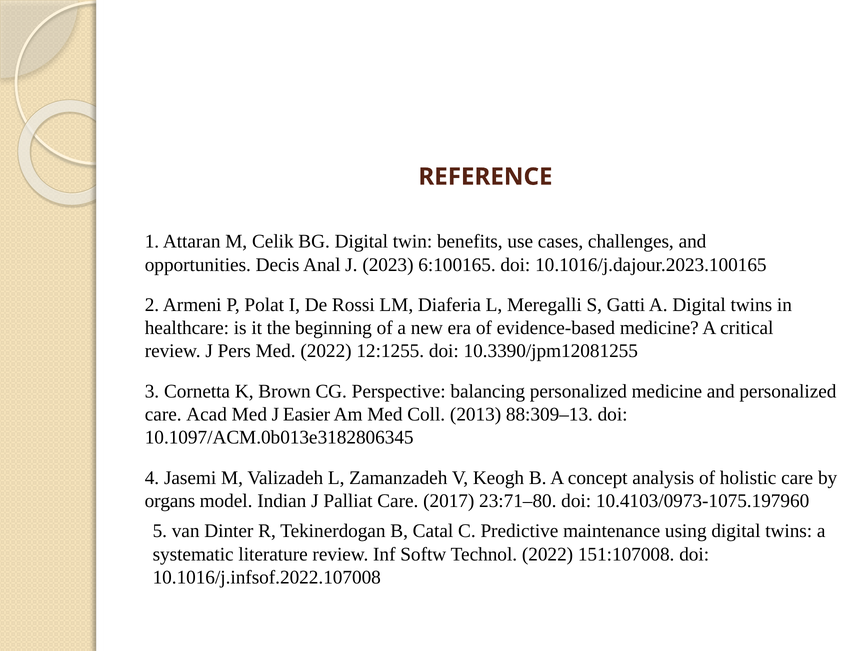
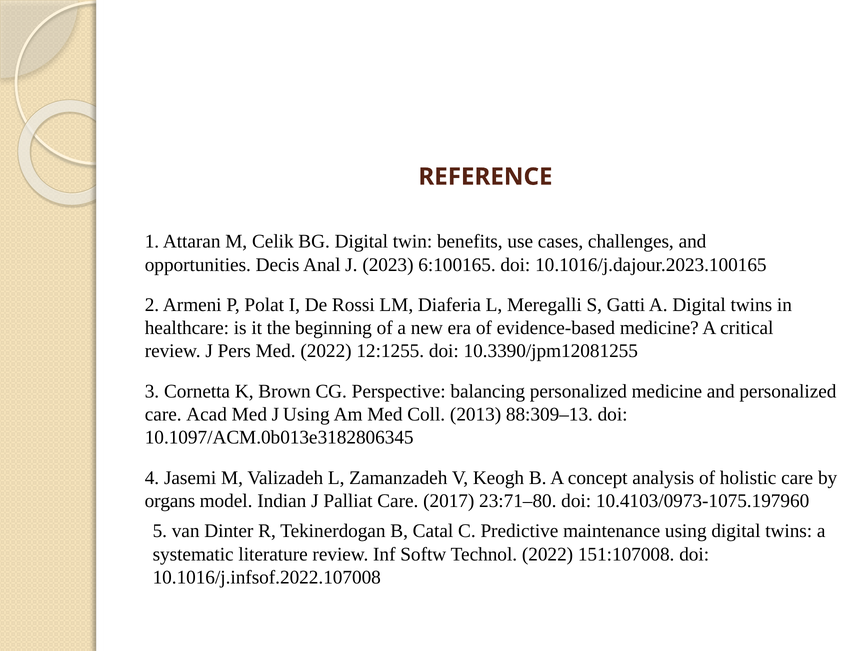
J Easier: Easier -> Using (306, 414)
